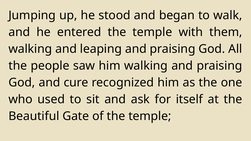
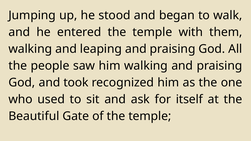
cure: cure -> took (76, 83)
